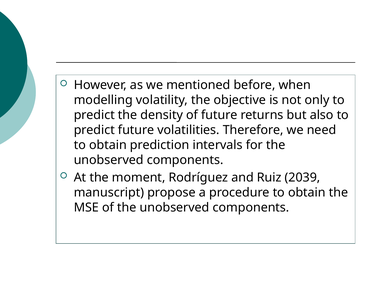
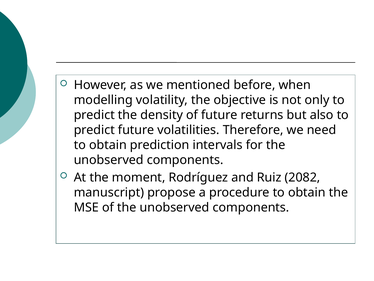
2039: 2039 -> 2082 (302, 177)
